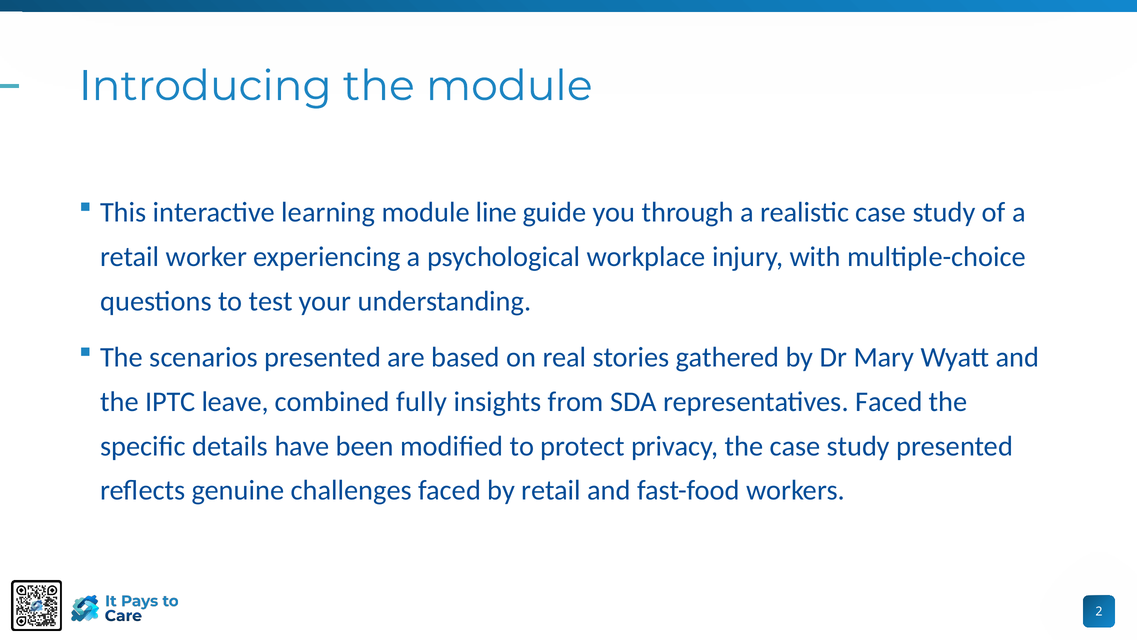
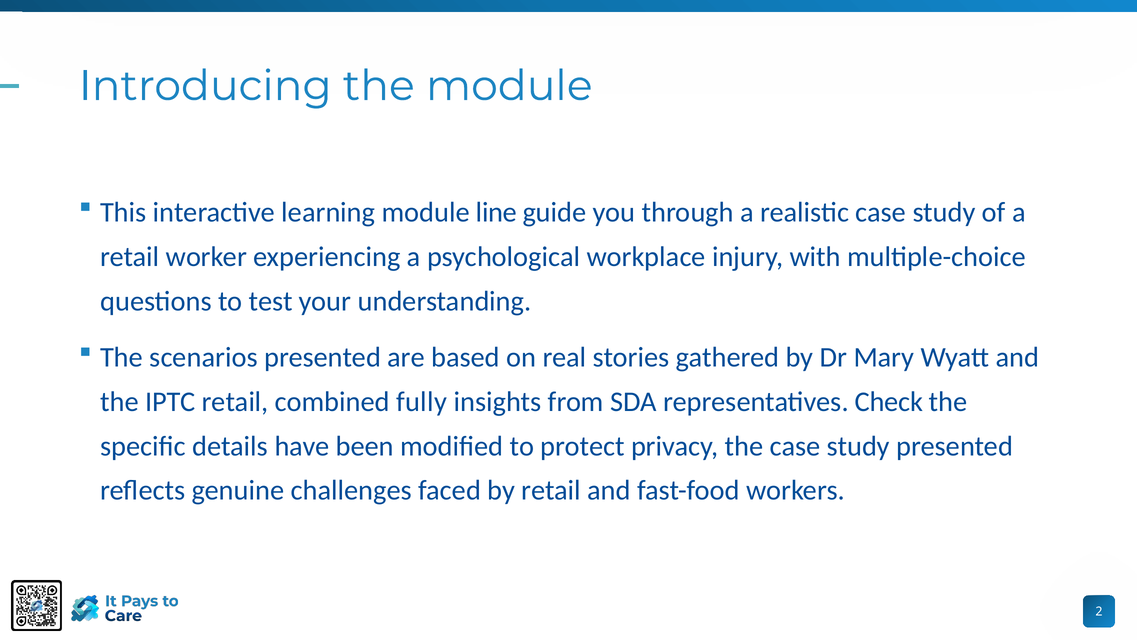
IPTC leave: leave -> retail (235, 402)
representatives Faced: Faced -> Check (889, 402)
